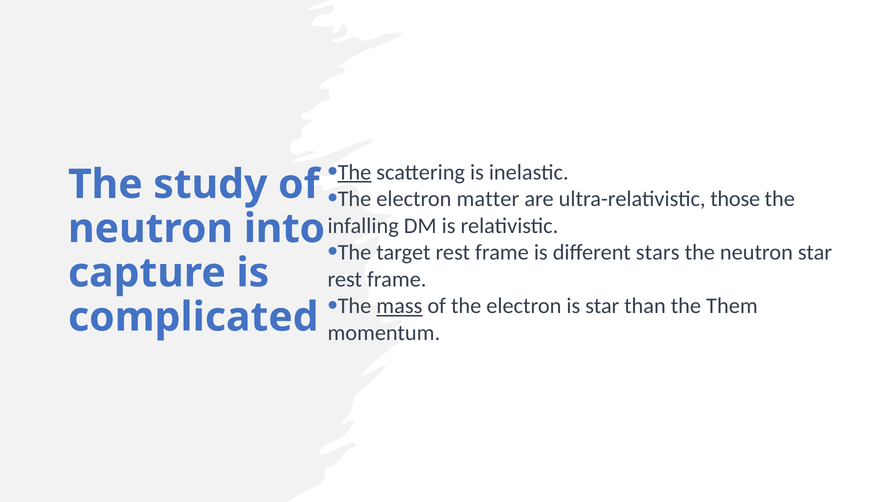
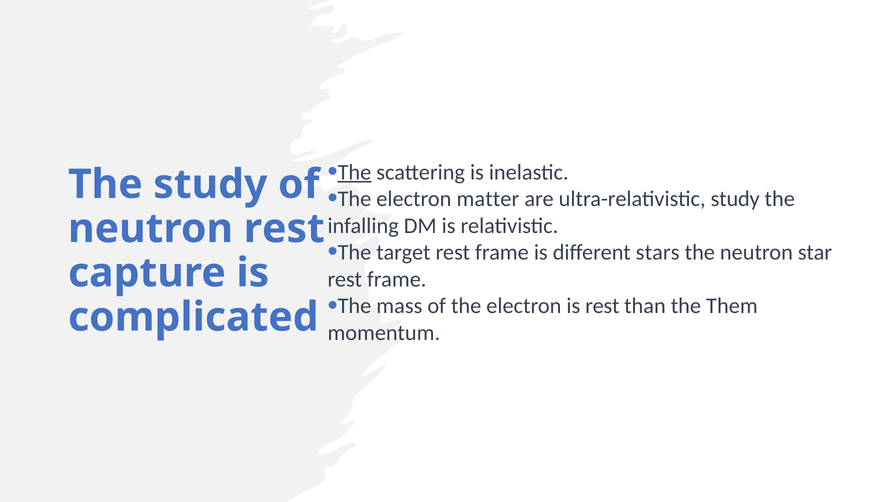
ultra-relativistic those: those -> study (735, 199)
neutron into: into -> rest (284, 229)
mass underline: present -> none (399, 306)
is star: star -> rest (602, 306)
